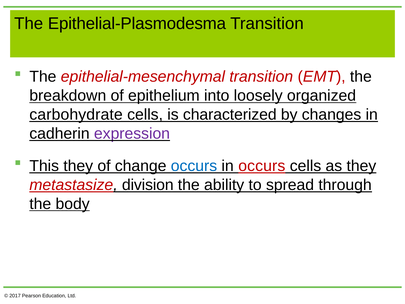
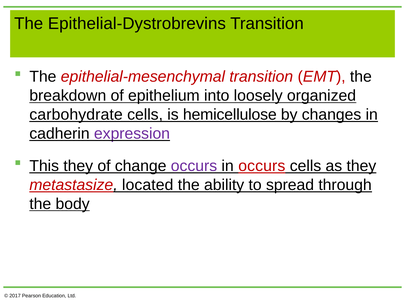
Epithelial-Plasmodesma: Epithelial-Plasmodesma -> Epithelial-Dystrobrevins (137, 23)
characterized: characterized -> hemicellulose (230, 115)
occurs colour: blue -> purple (194, 166)
division: division -> located (148, 185)
